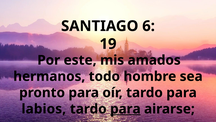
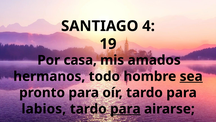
6: 6 -> 4 (149, 26)
este: este -> casa (80, 60)
sea underline: none -> present (191, 76)
